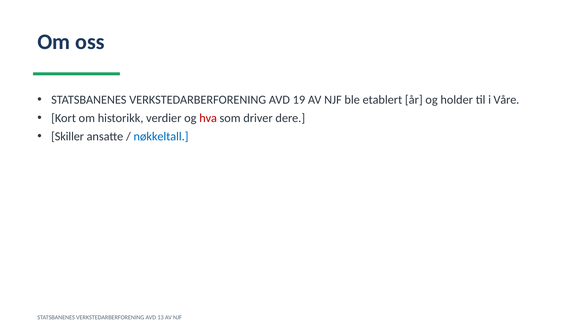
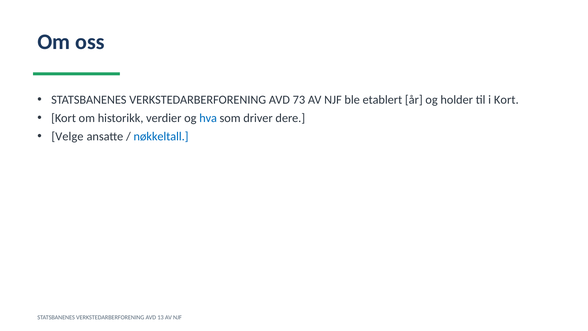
19: 19 -> 73 (299, 100)
i Våre: Våre -> Kort (506, 100)
hva colour: red -> blue (208, 118)
Skiller: Skiller -> Velge (67, 136)
